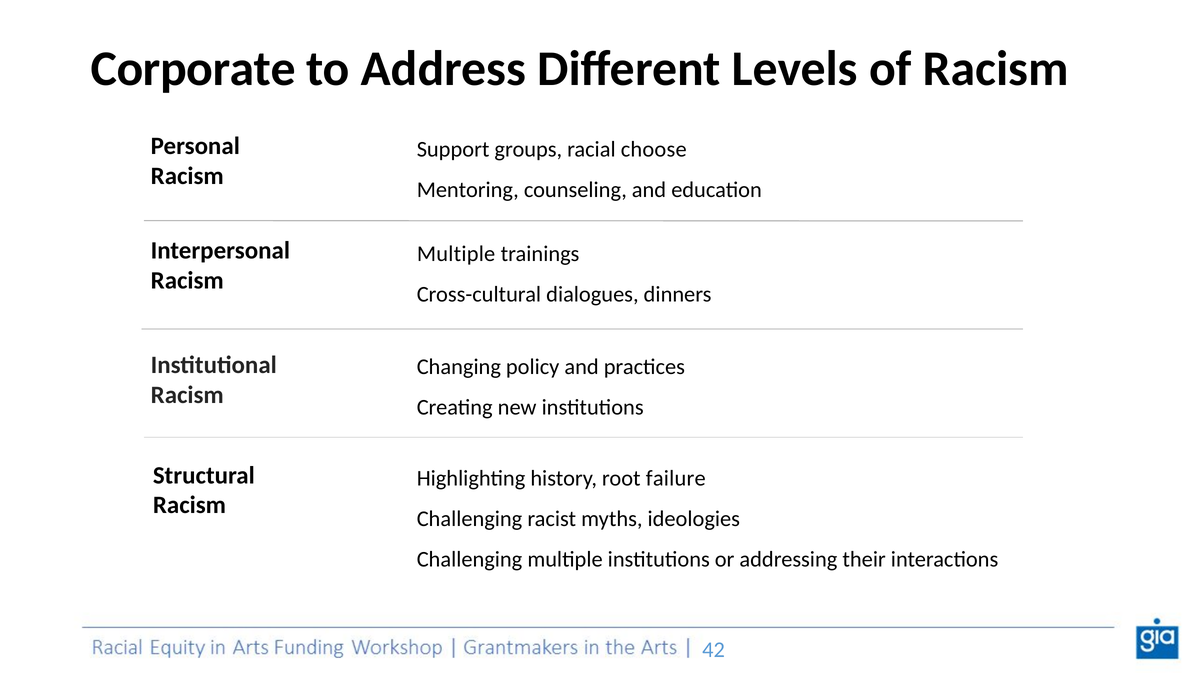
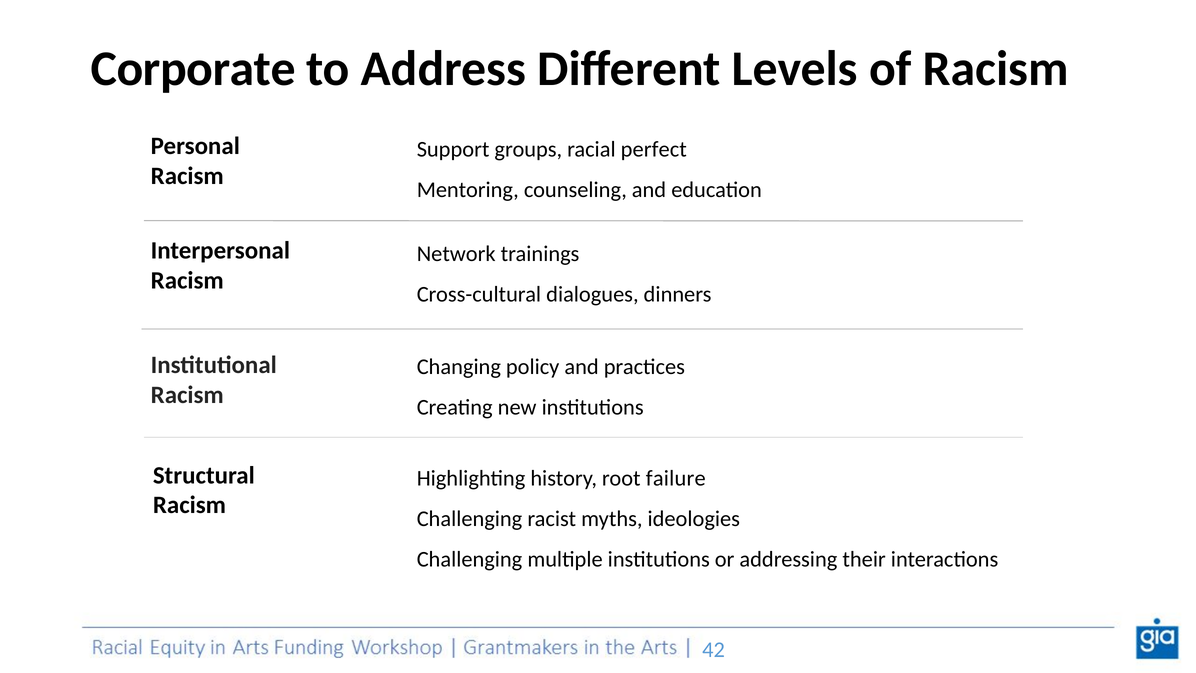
choose: choose -> perfect (654, 150)
Multiple: Multiple -> Network (456, 254)
